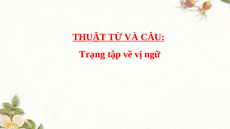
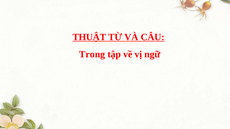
Trạng: Trạng -> Trong (92, 54)
